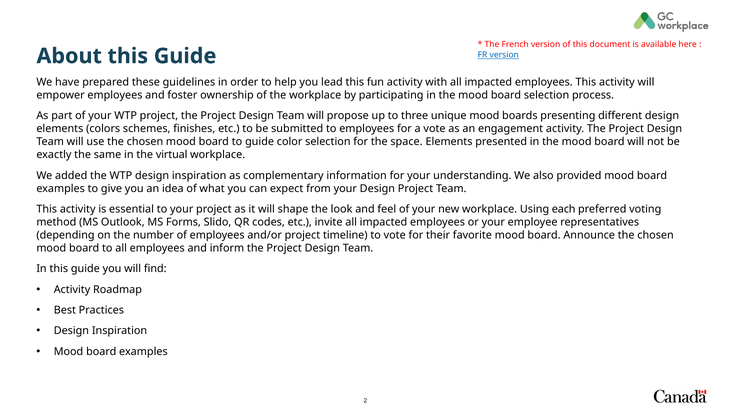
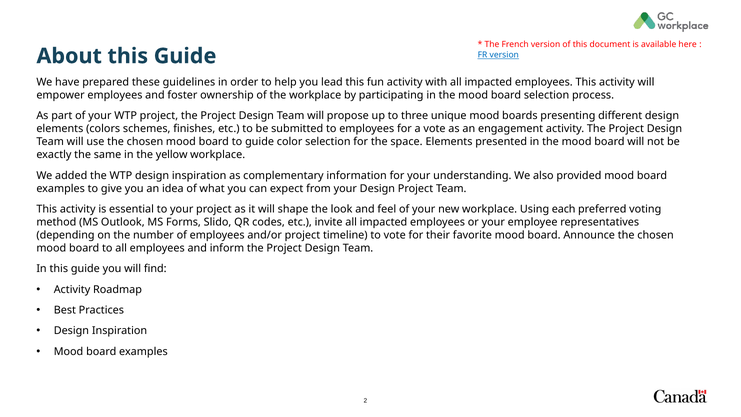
virtual: virtual -> yellow (172, 155)
